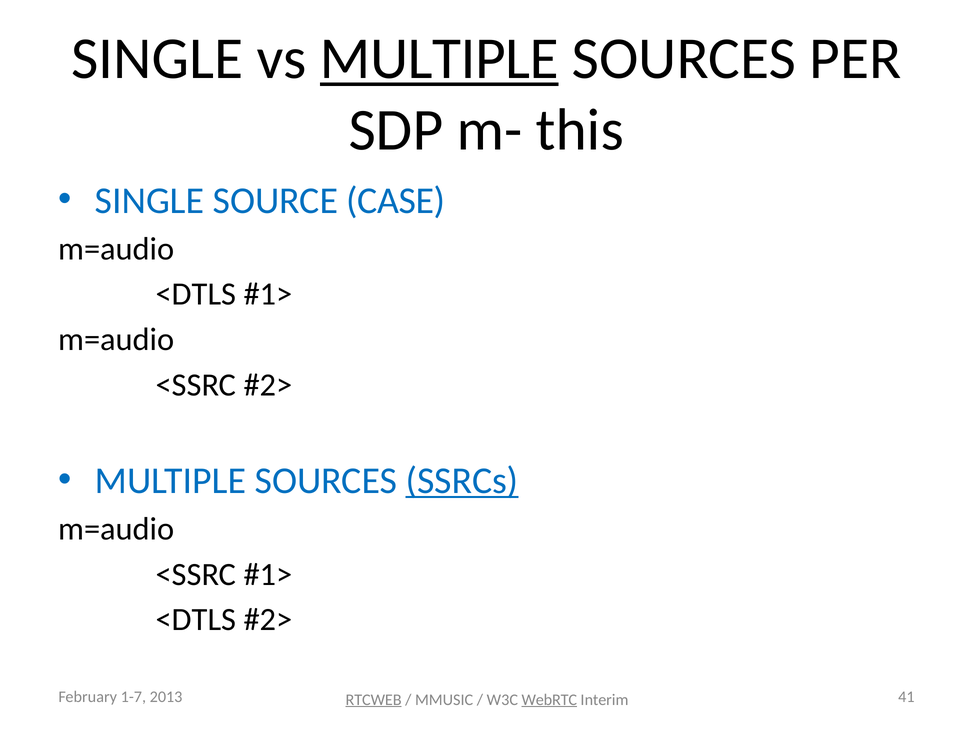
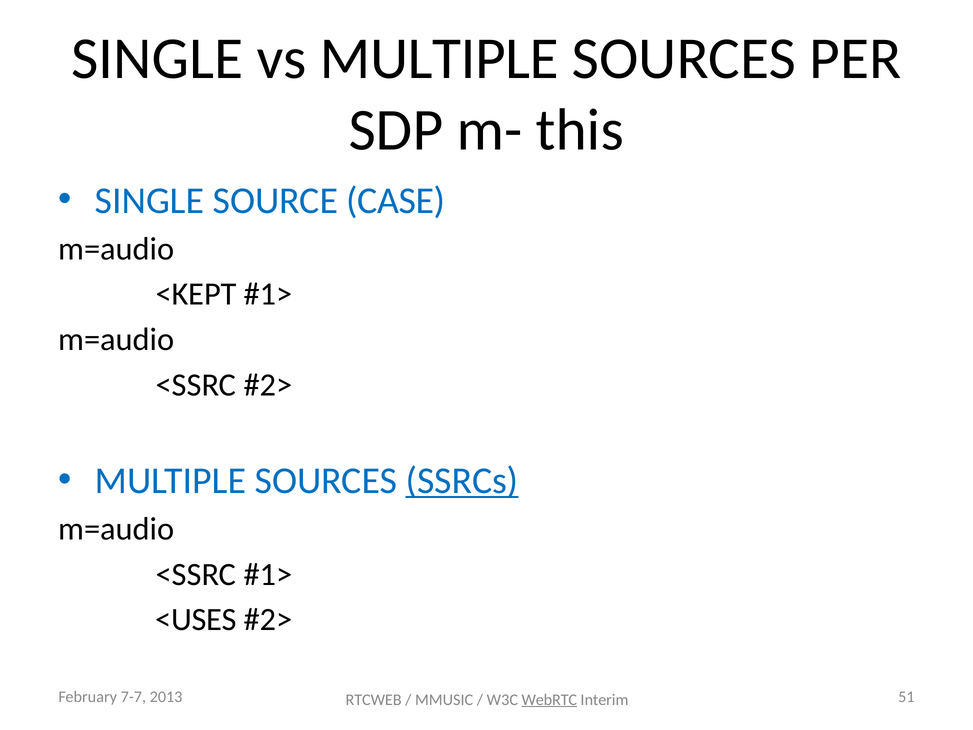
MULTIPLE underline: present -> none (439, 59)
<DTLS: <DTLS -> <KEPT (196, 294)
<DTLS: <DTLS -> <USES (196, 620)
1-7: 1-7 -> 7-7 (133, 697)
41: 41 -> 51 (906, 697)
RTCWEB underline: present -> none (374, 699)
